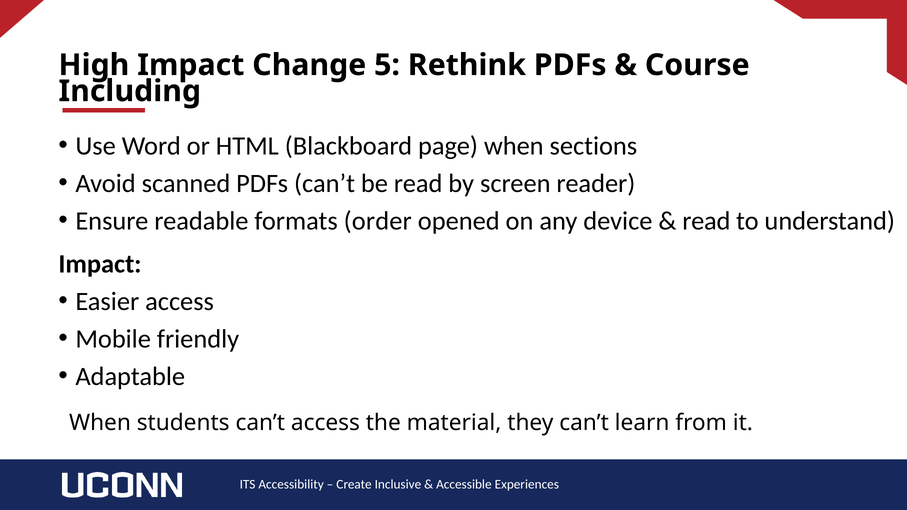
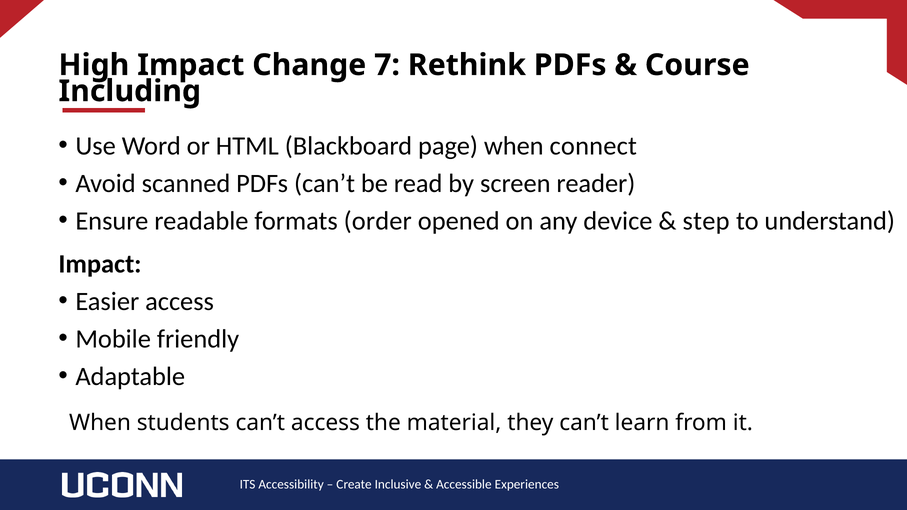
5: 5 -> 7 (387, 65)
sections: sections -> connect (593, 146)
read: read -> step (706, 221)
